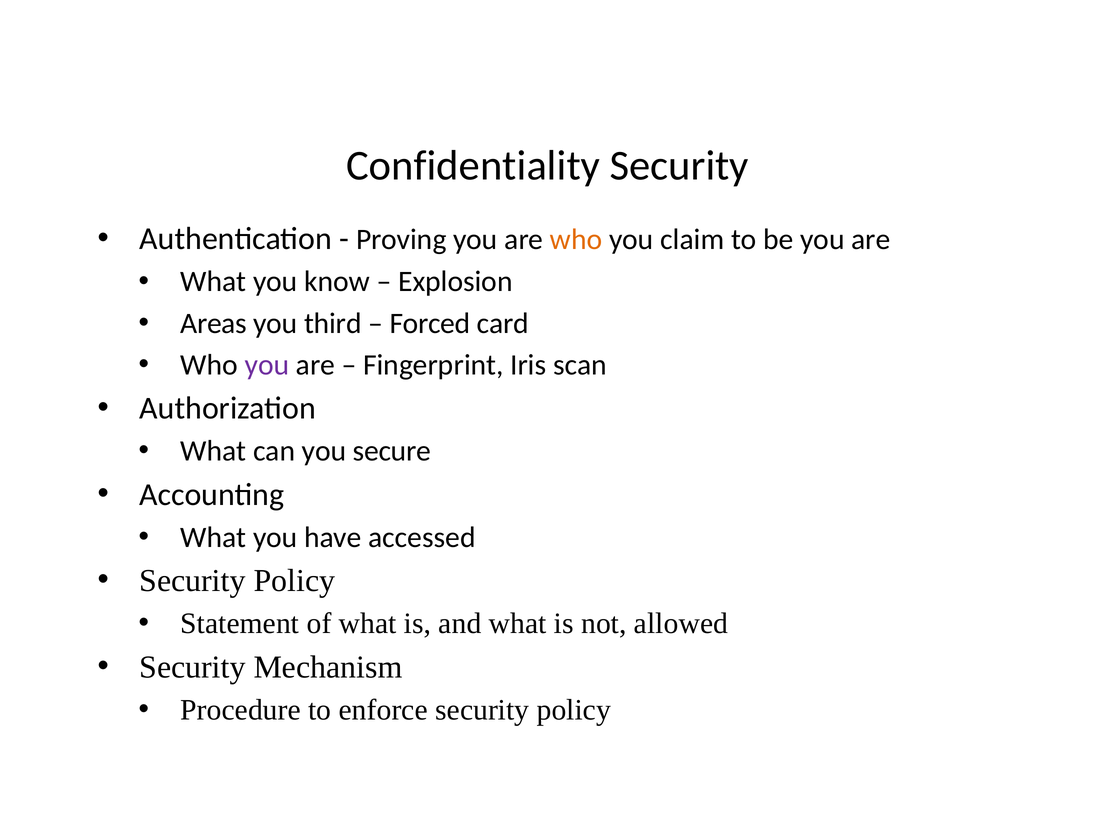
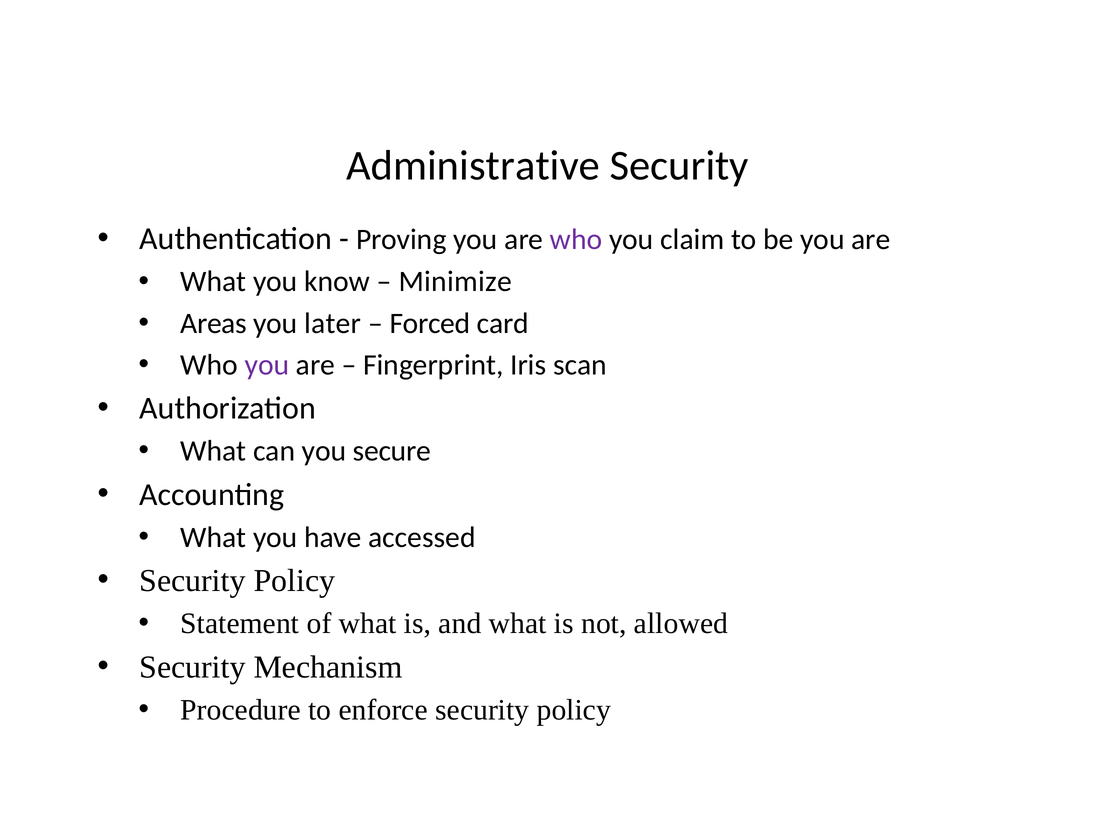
Confidentiality: Confidentiality -> Administrative (473, 166)
who colour: orange -> purple (576, 240)
Explosion: Explosion -> Minimize (455, 282)
third: third -> later (333, 323)
